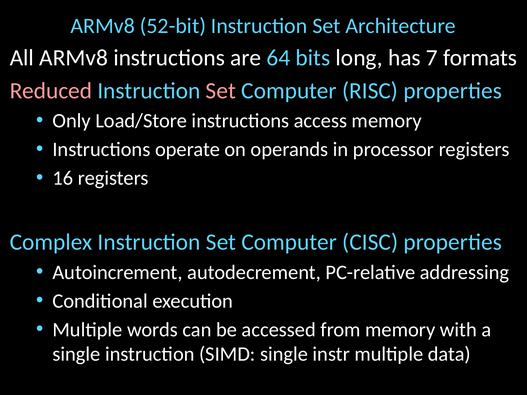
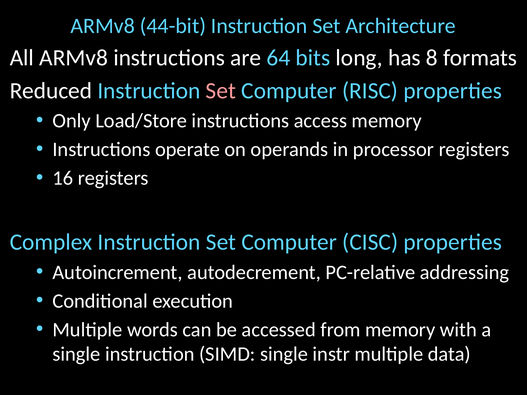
52-bit: 52-bit -> 44-bit (173, 26)
7: 7 -> 8 (432, 58)
Reduced colour: pink -> white (51, 91)
